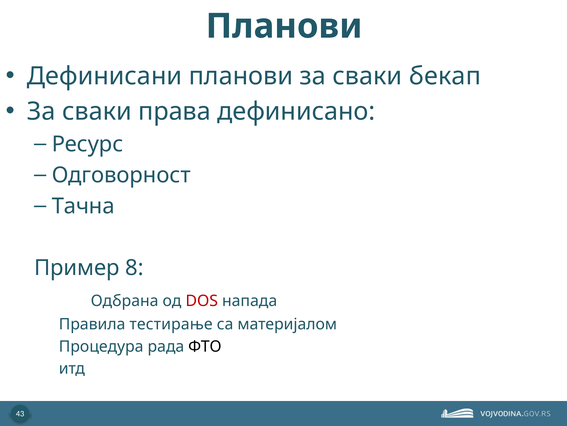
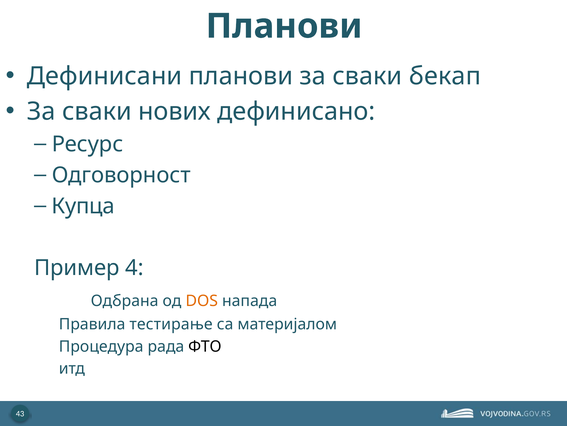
права: права -> нових (175, 111)
Тачна: Тачна -> Купца (83, 206)
8: 8 -> 4 (135, 267)
DOS colour: red -> orange (202, 300)
